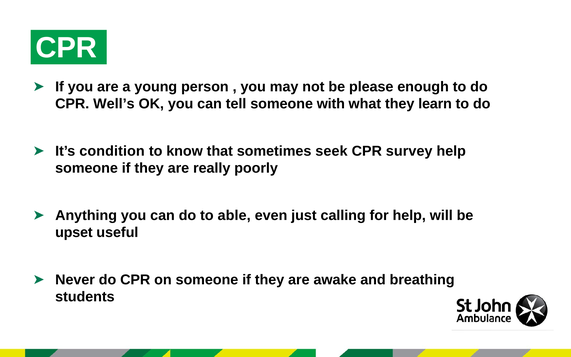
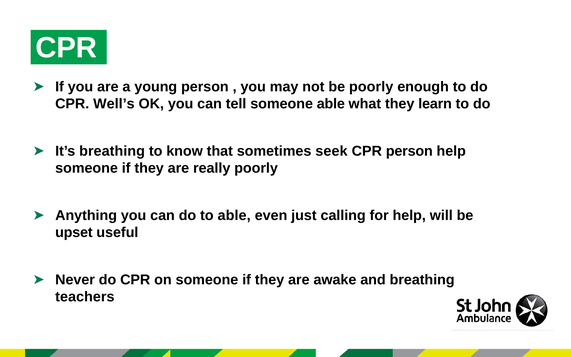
be please: please -> poorly (371, 87)
someone with: with -> able (331, 104)
It’s condition: condition -> breathing (112, 151)
CPR survey: survey -> person (409, 151)
students: students -> teachers (85, 297)
